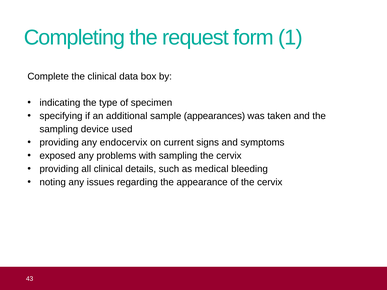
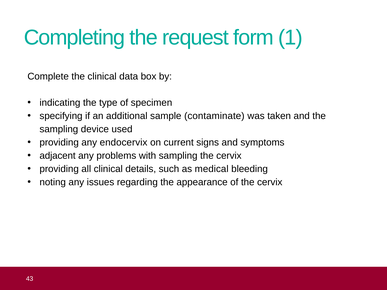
appearances: appearances -> contaminate (214, 116)
exposed: exposed -> adjacent (58, 156)
